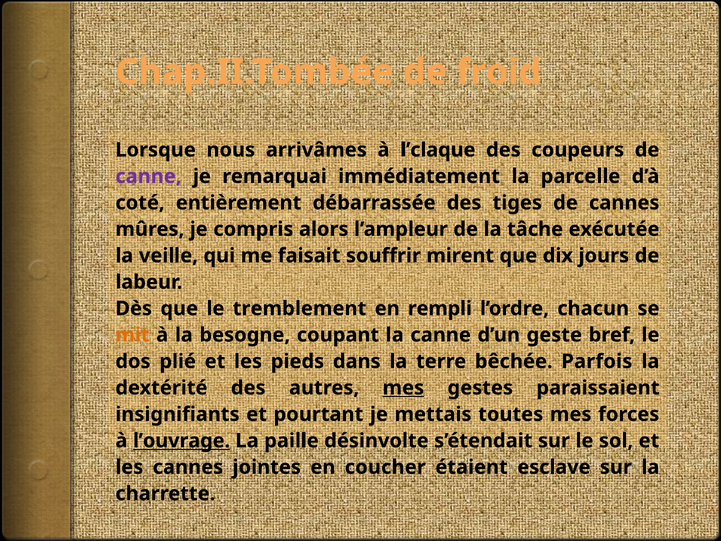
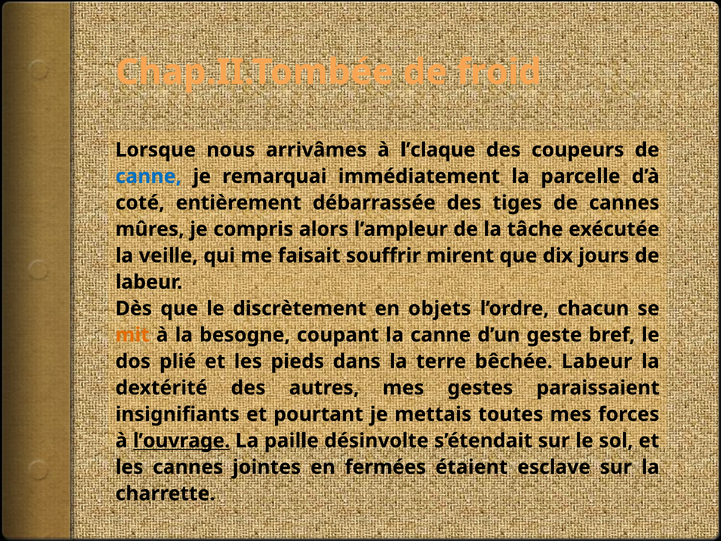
canne colour: purple -> blue (148, 176)
tremblement: tremblement -> discrètement (300, 308)
rempli: rempli -> objets (440, 308)
bêchée Parfois: Parfois -> Labeur (597, 361)
mes underline: present -> none (403, 388)
coucher: coucher -> fermées (385, 467)
